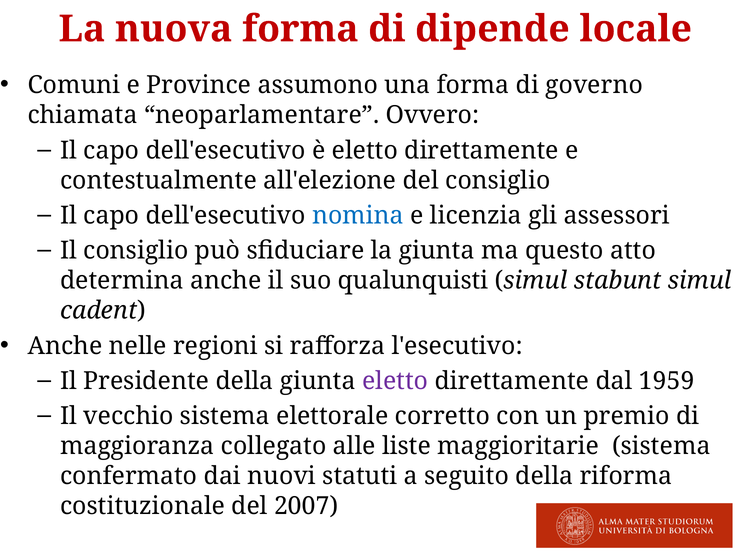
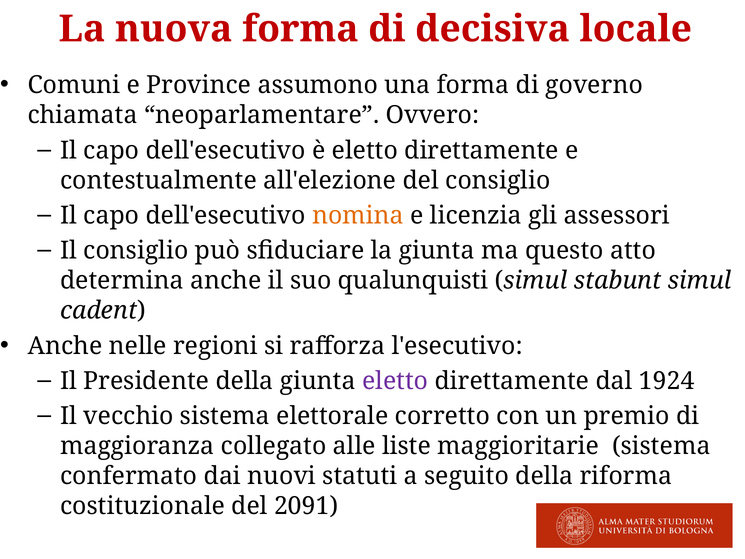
dipende: dipende -> decisiva (493, 29)
nomina colour: blue -> orange (358, 215)
1959: 1959 -> 1924 (667, 381)
2007: 2007 -> 2091 (306, 506)
